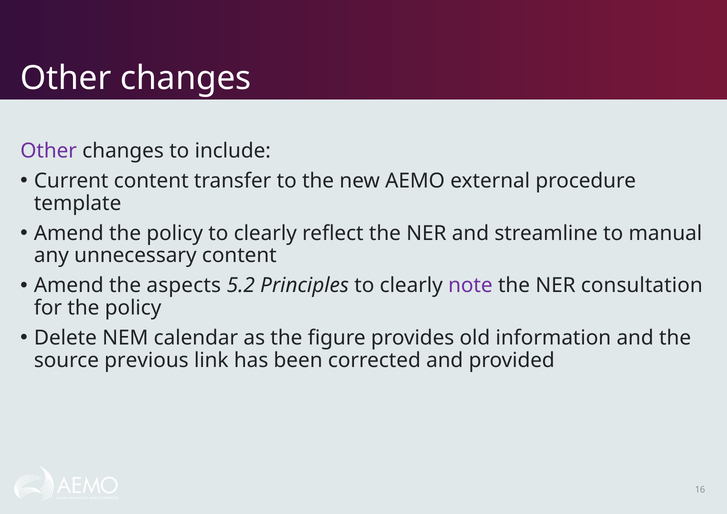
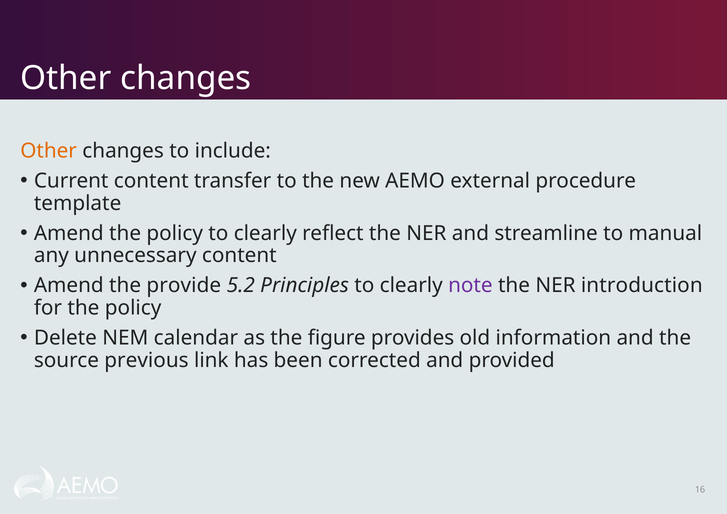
Other colour: purple -> orange (49, 151)
aspects: aspects -> provide (184, 286)
consultation: consultation -> introduction (642, 286)
